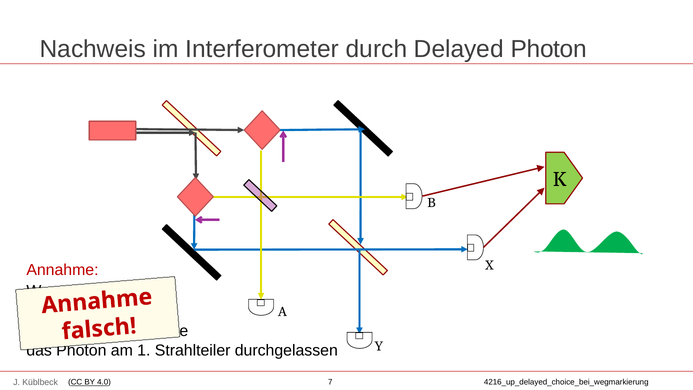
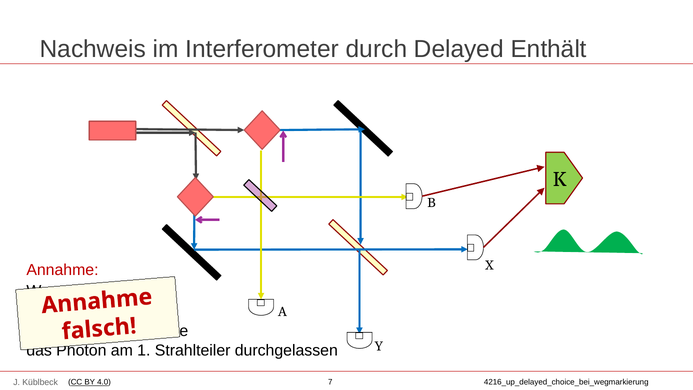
Delayed Photon: Photon -> Enthält (549, 49)
